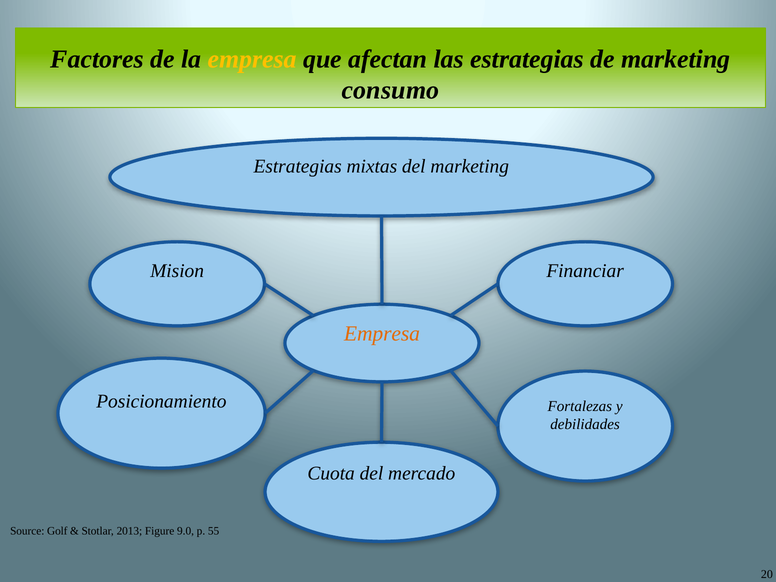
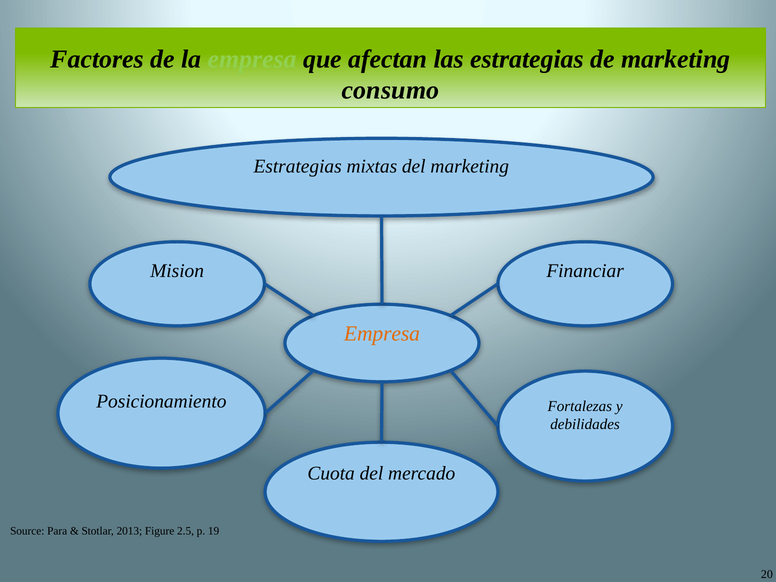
empresa colour: yellow -> light green (252, 59)
Golf: Golf -> Para (57, 531)
9.0: 9.0 -> 2.5 (186, 531)
55: 55 -> 19 (214, 531)
